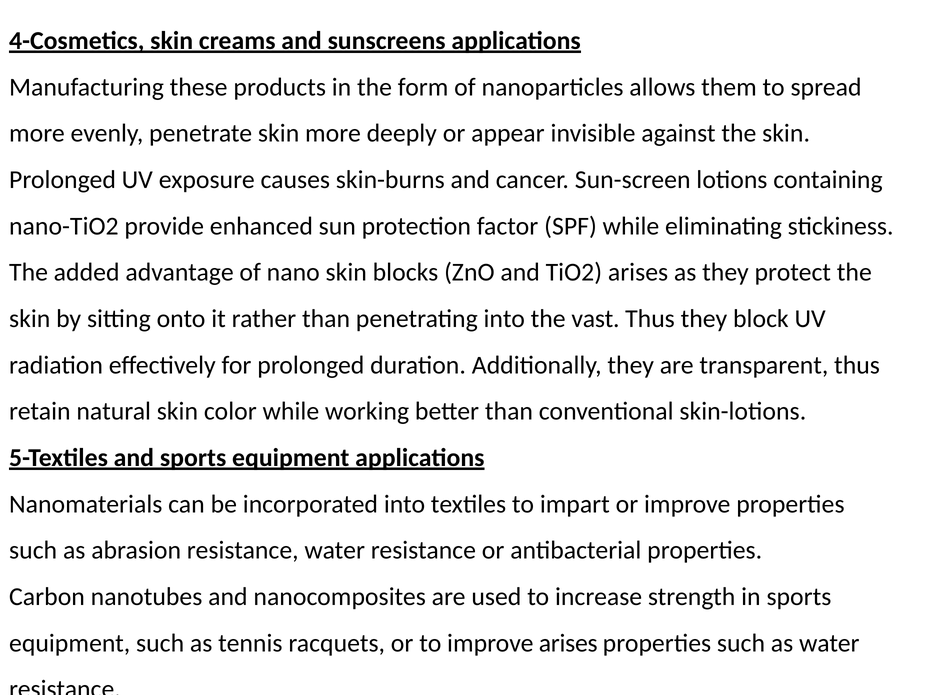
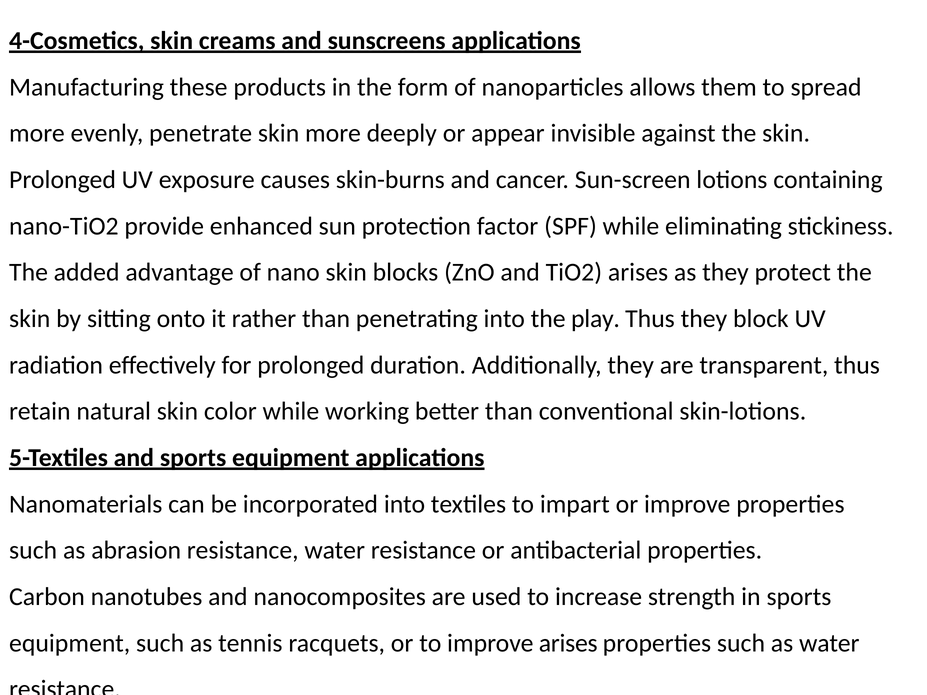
vast: vast -> play (596, 319)
